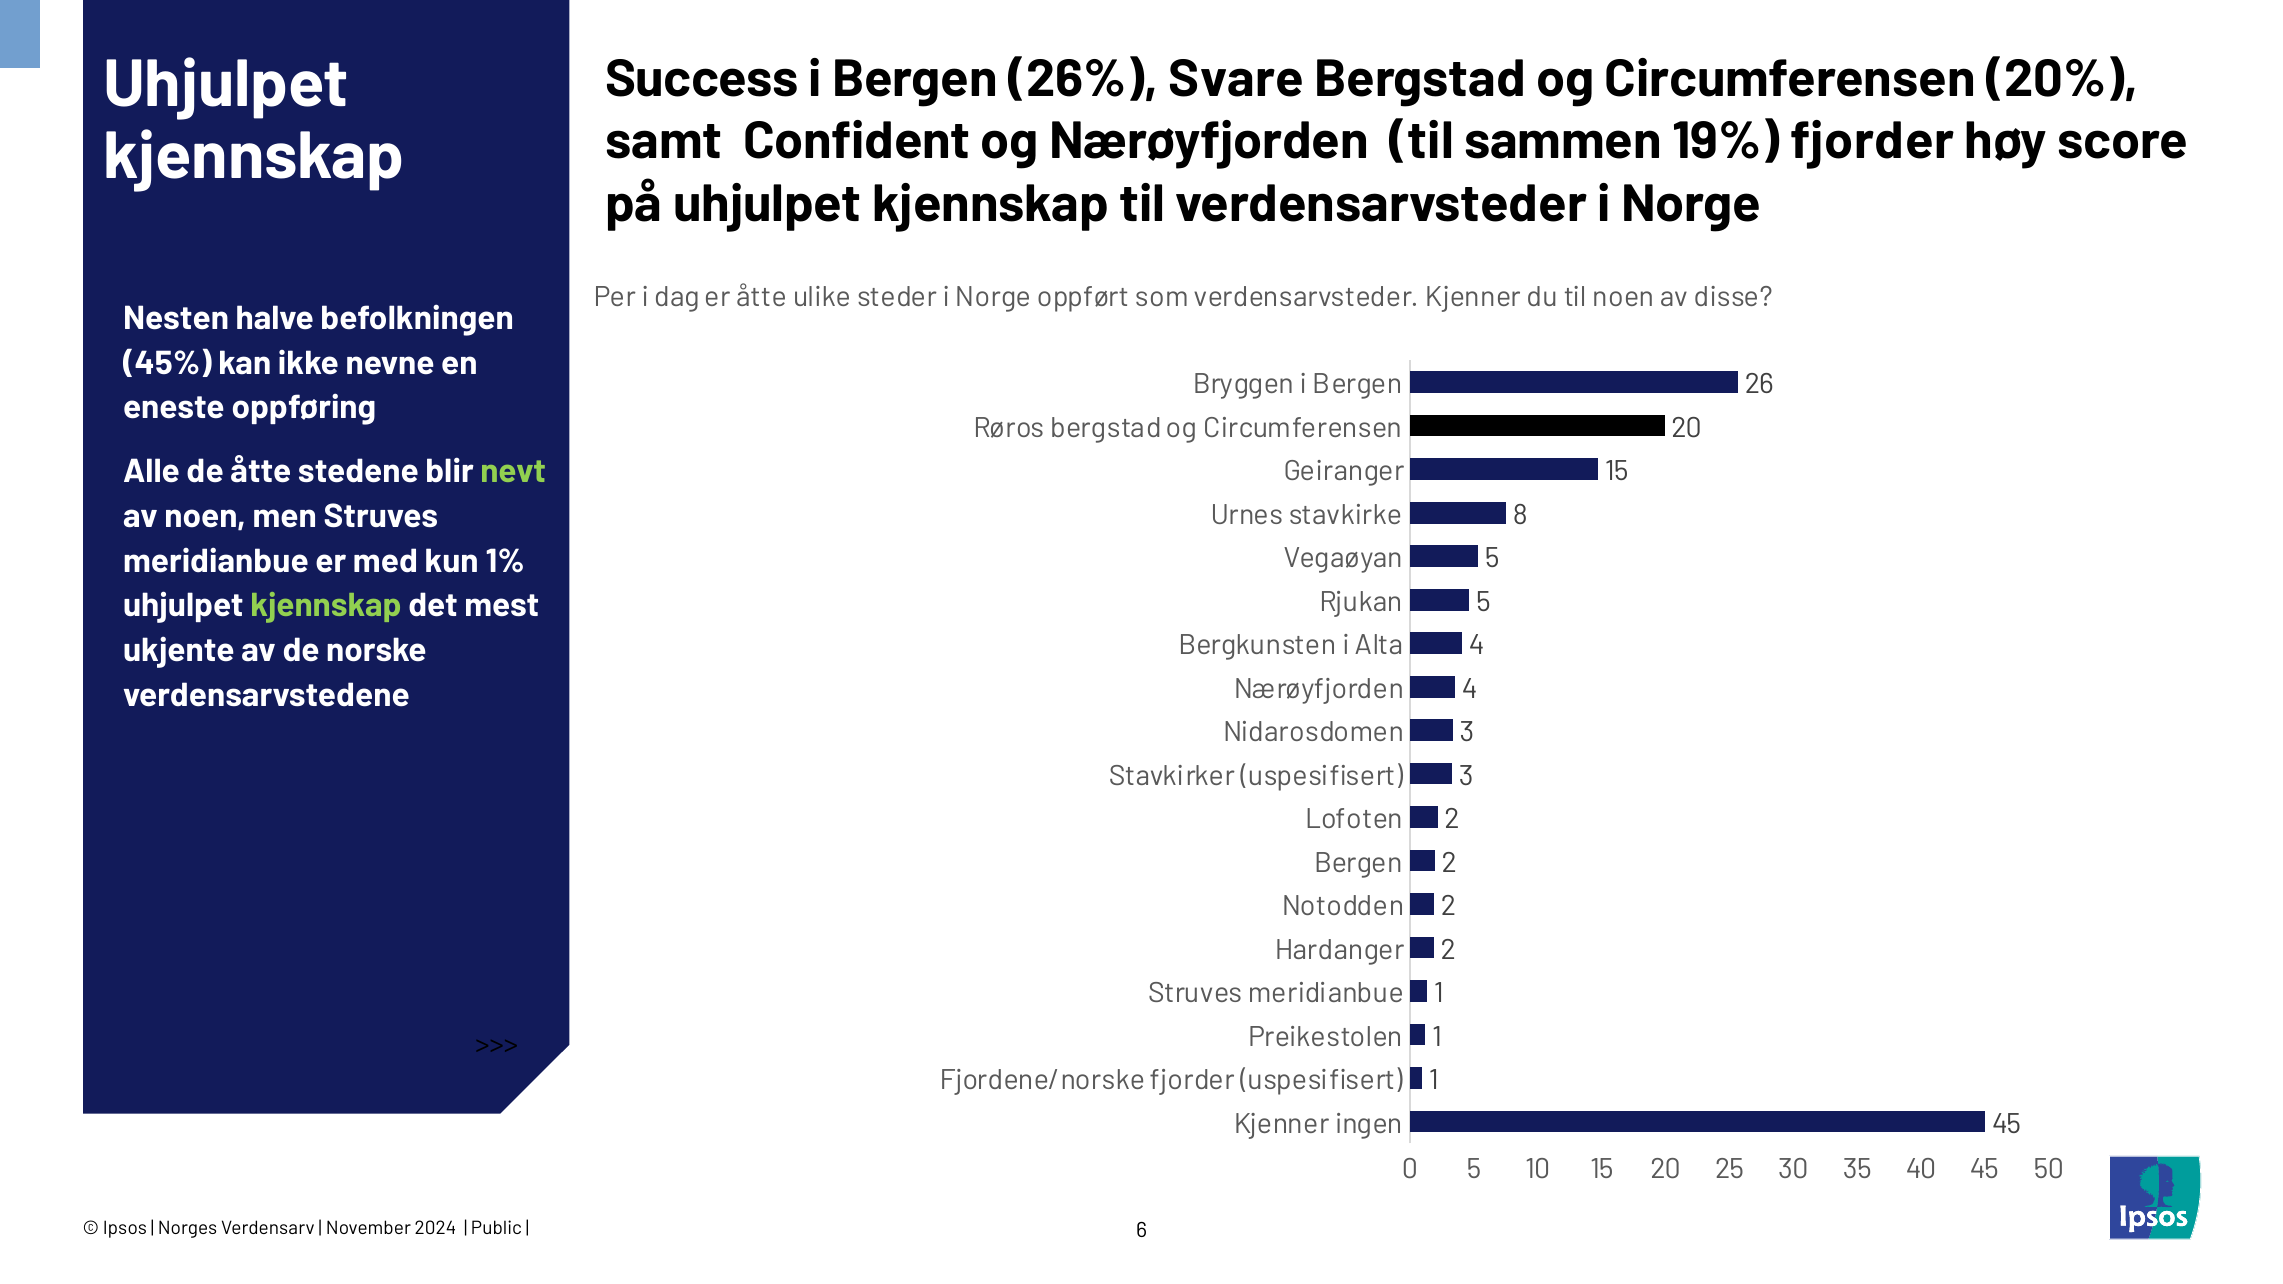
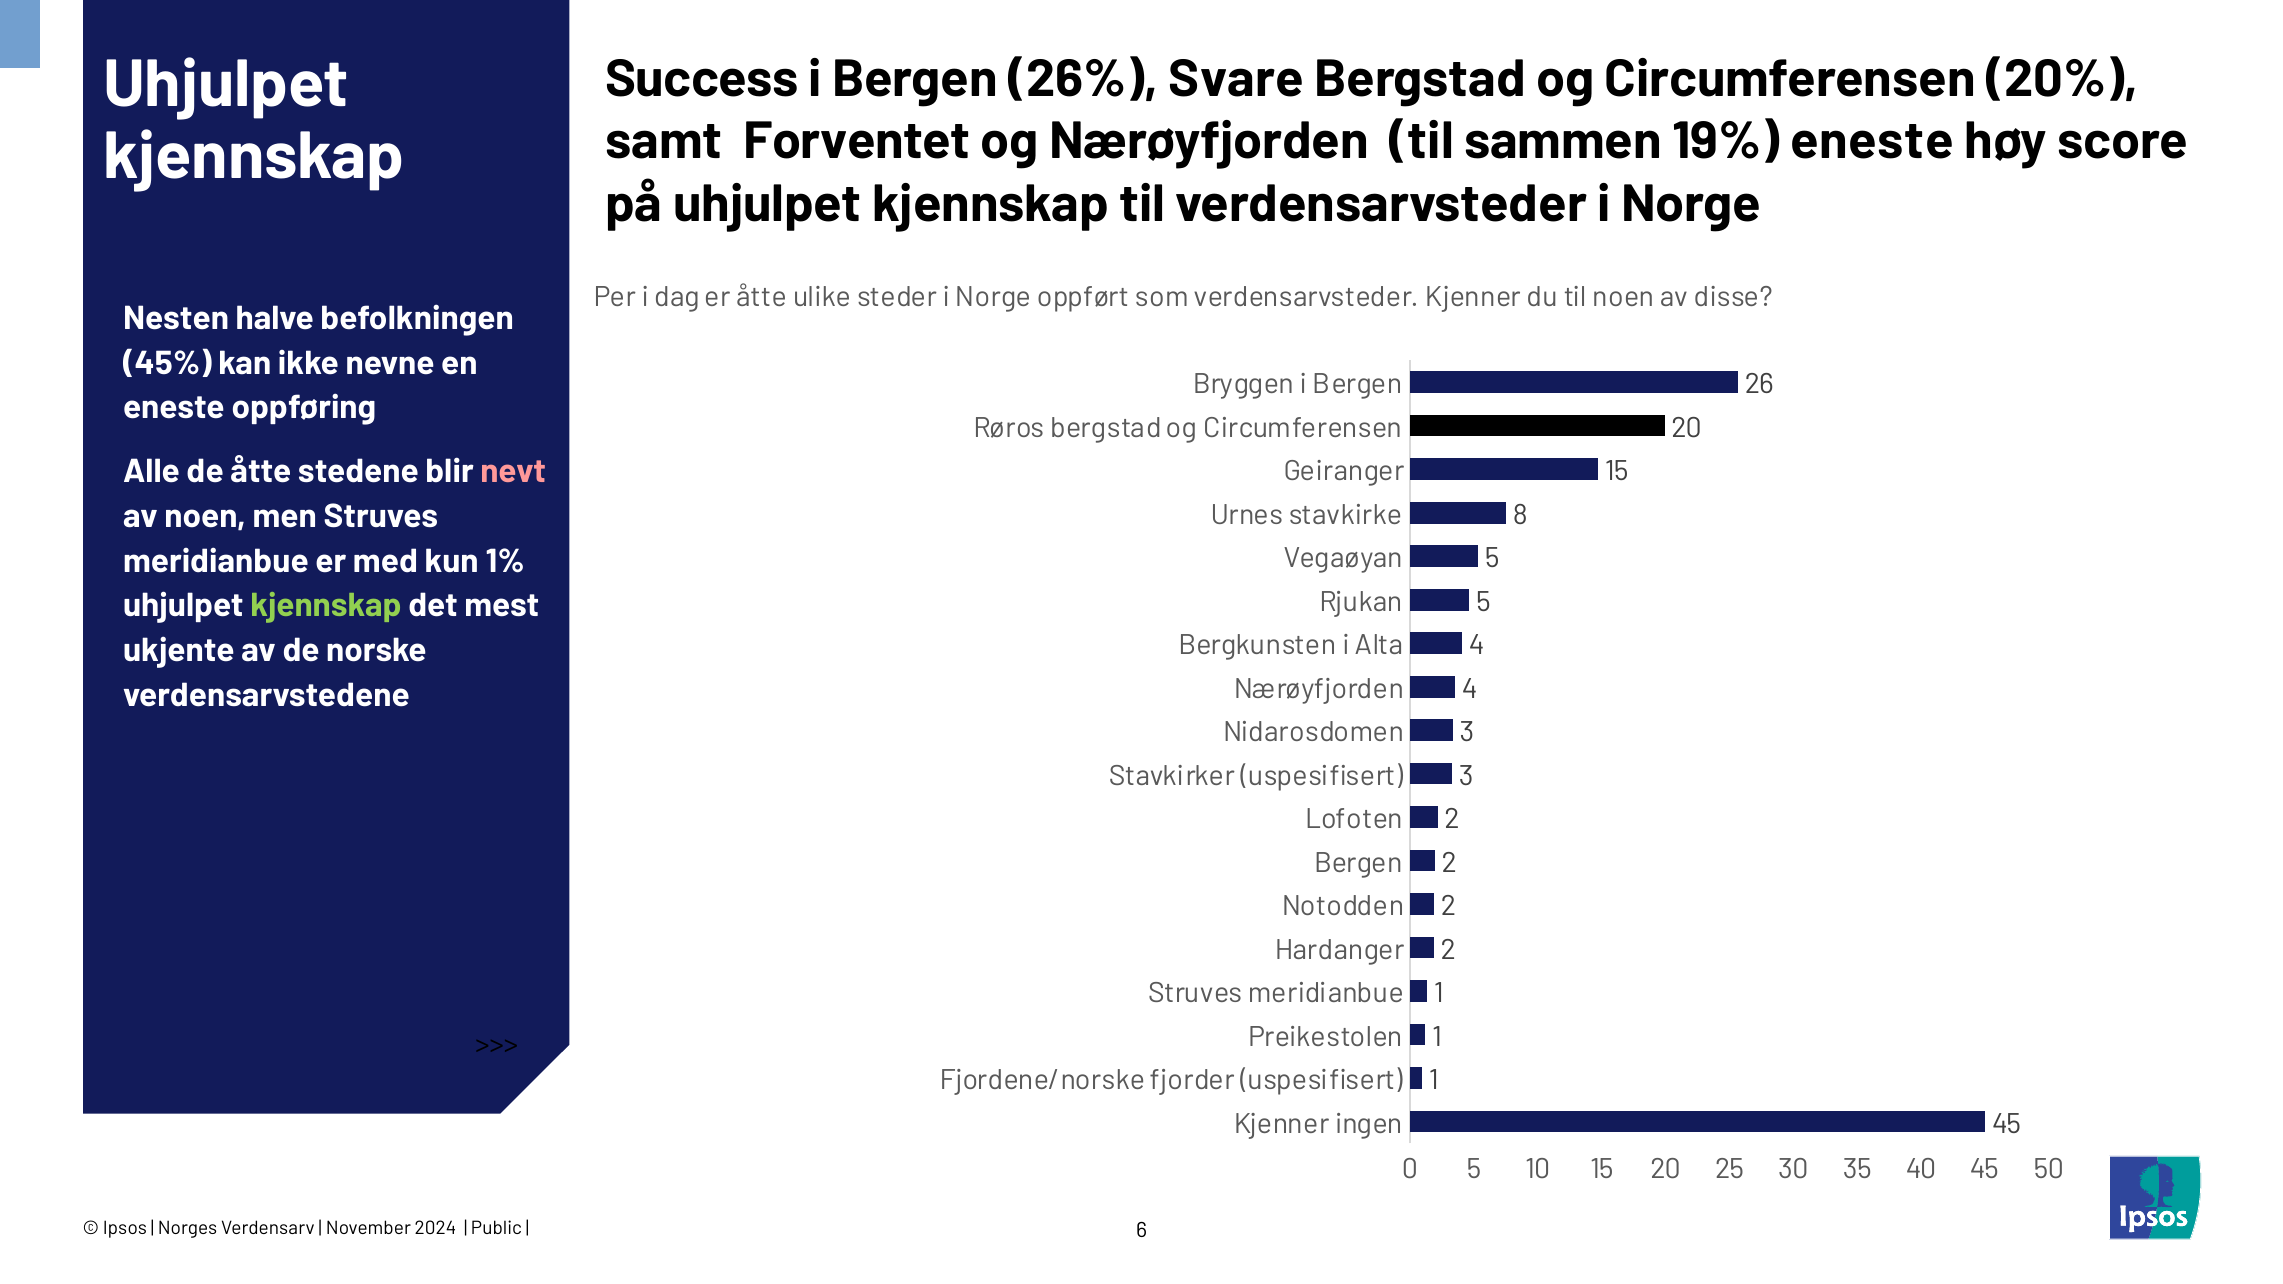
Confident: Confident -> Forventet (857, 142)
19% fjorder: fjorder -> eneste (1872, 142)
nevt colour: light green -> pink (513, 472)
